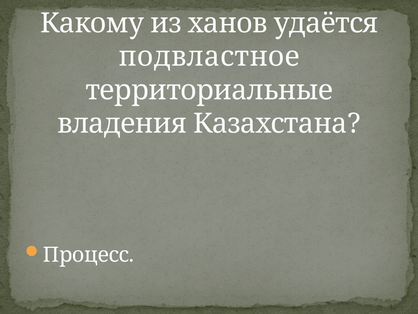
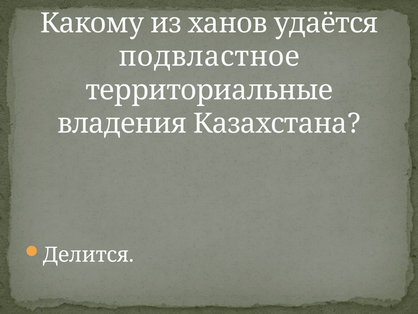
Процесс: Процесс -> Делится (88, 254)
